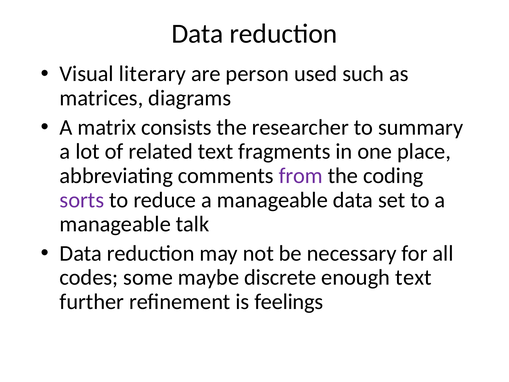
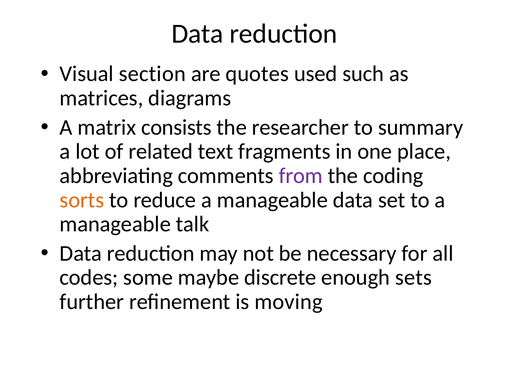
literary: literary -> section (152, 74)
person: person -> quotes (257, 74)
sorts colour: purple -> orange (82, 200)
enough text: text -> sets (414, 277)
feelings: feelings -> moving (289, 302)
